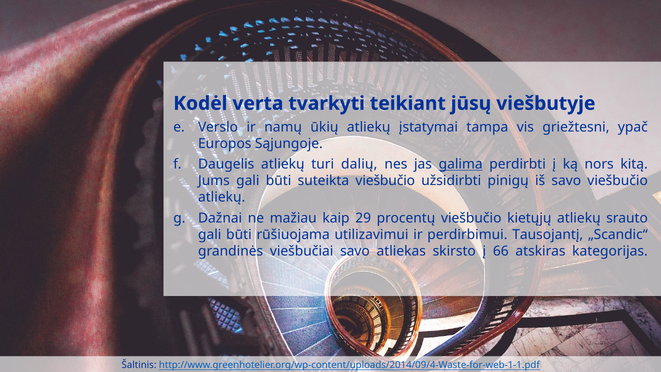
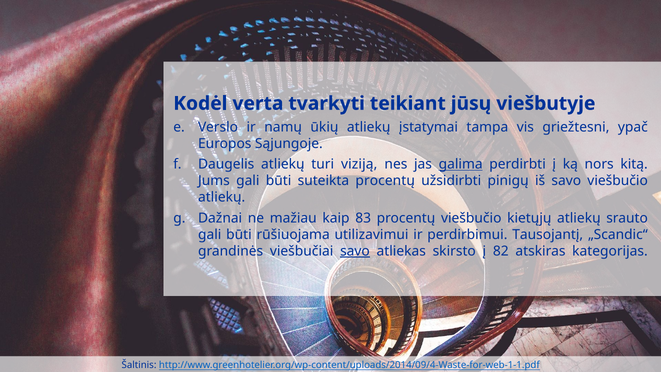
dalių: dalių -> viziją (359, 164)
suteikta viešbučio: viešbučio -> procentų (385, 181)
29: 29 -> 83 (363, 218)
savo underline: none -> present (355, 251)
66: 66 -> 82 (501, 251)
